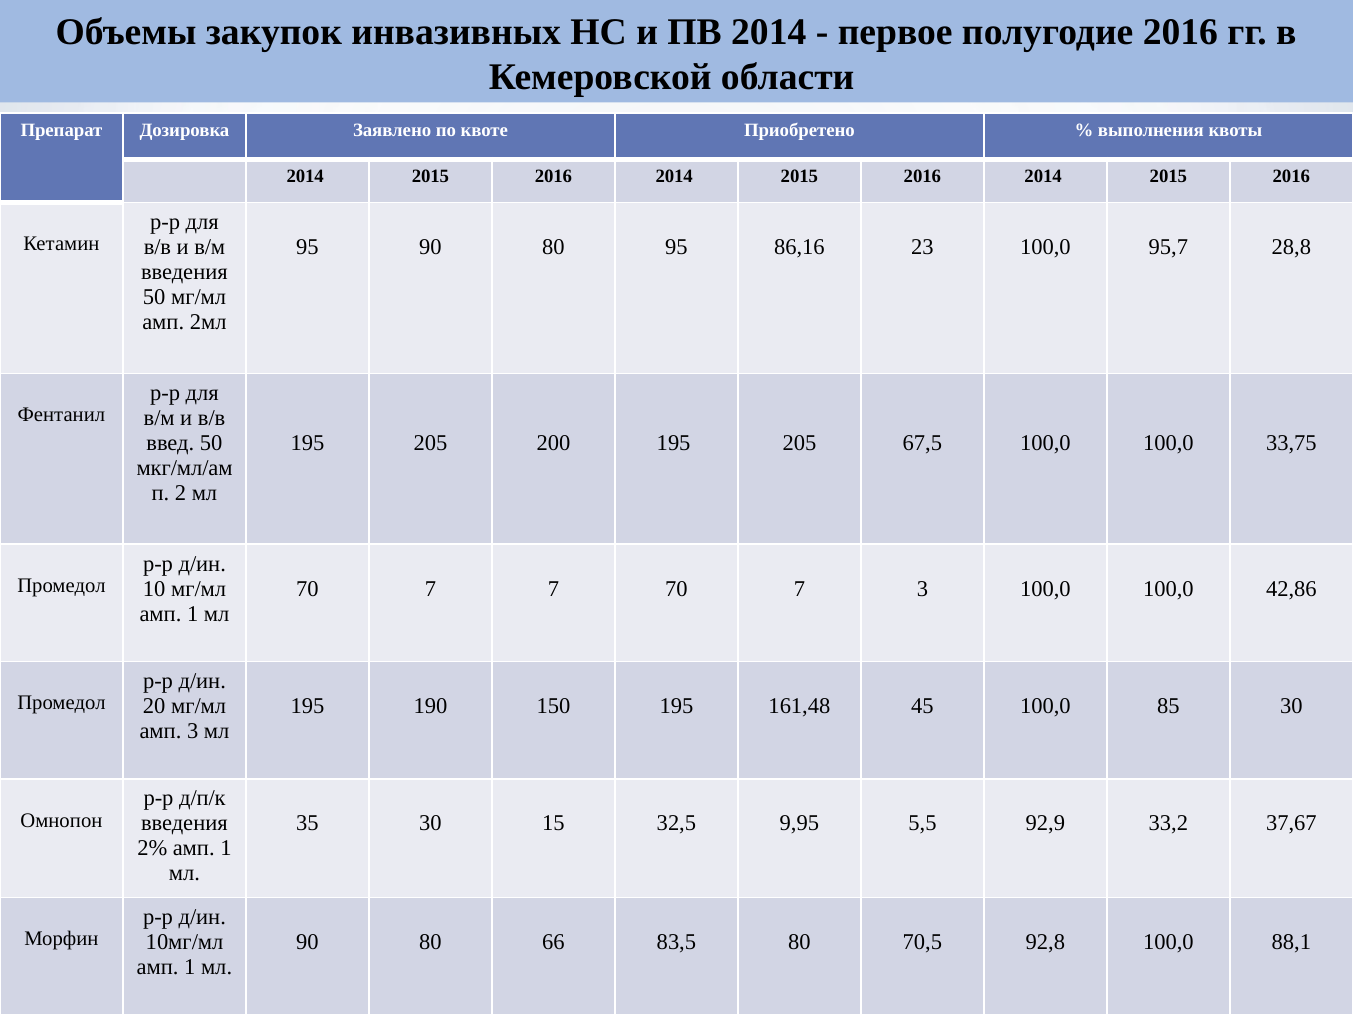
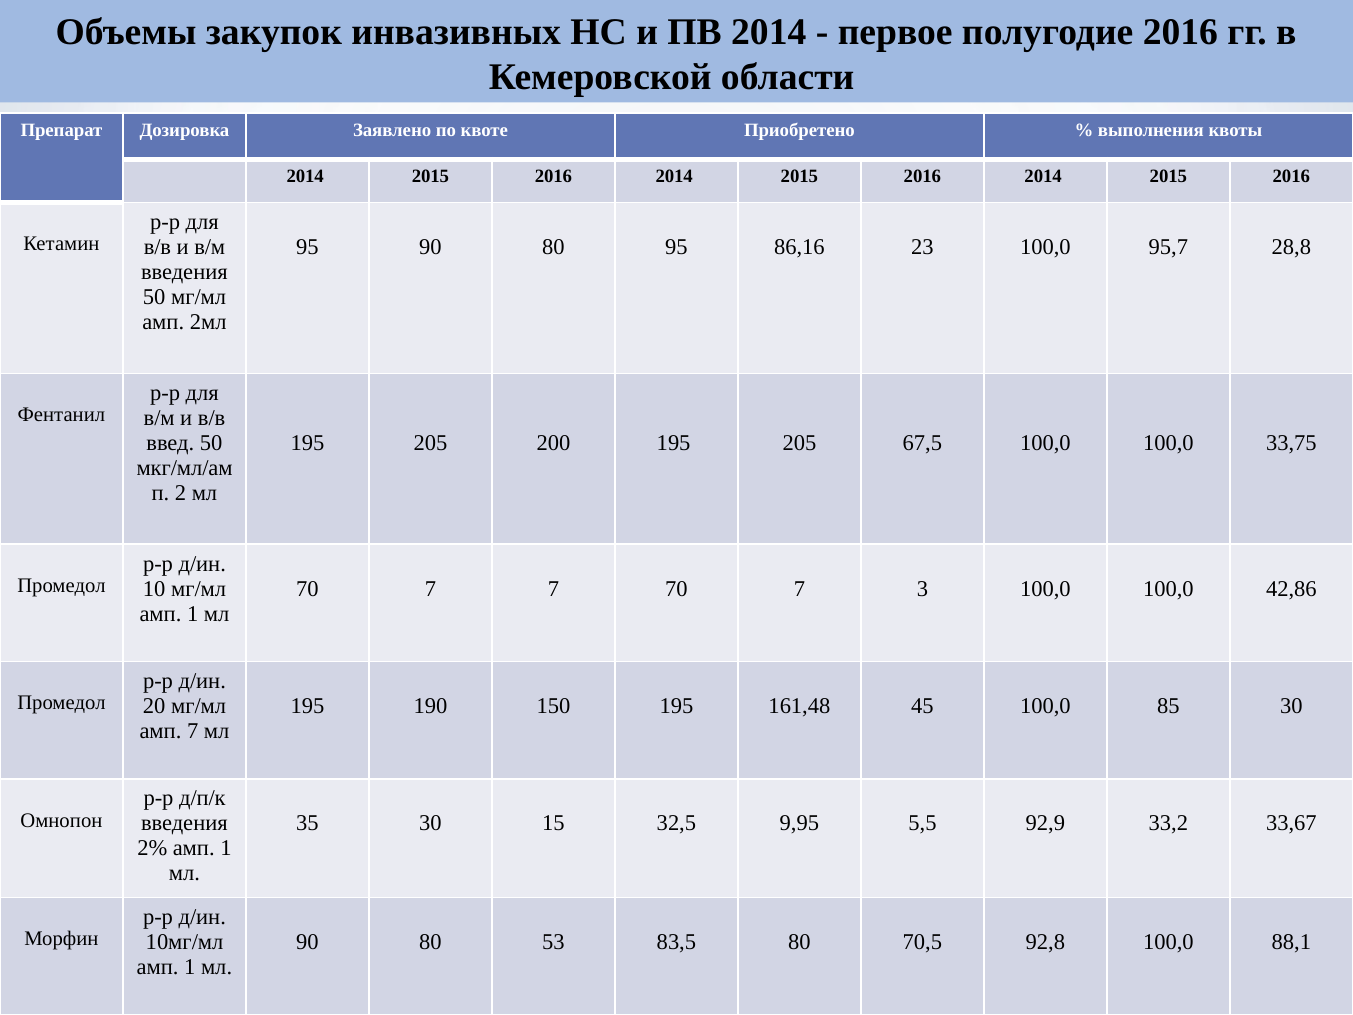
амп 3: 3 -> 7 (193, 731)
37,67: 37,67 -> 33,67 (1291, 823)
66: 66 -> 53 (553, 942)
